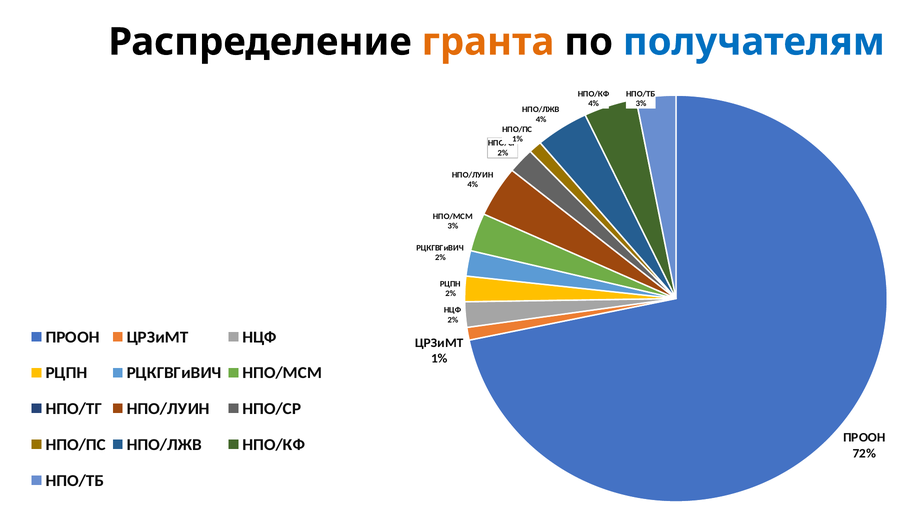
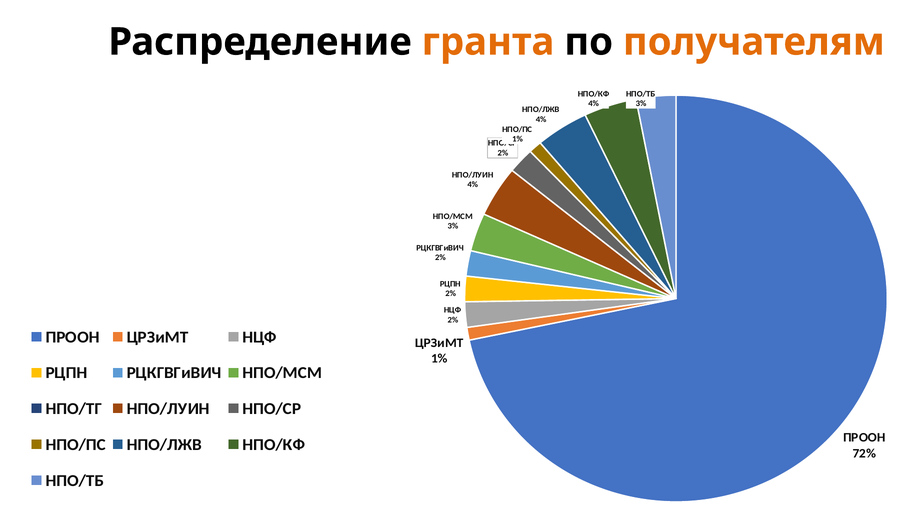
получателям colour: blue -> orange (754, 42)
